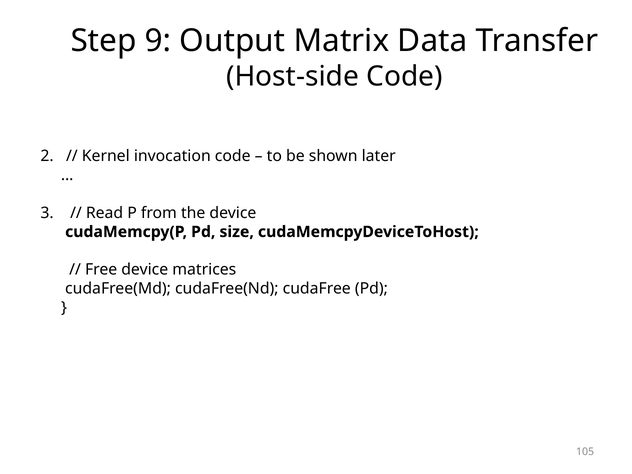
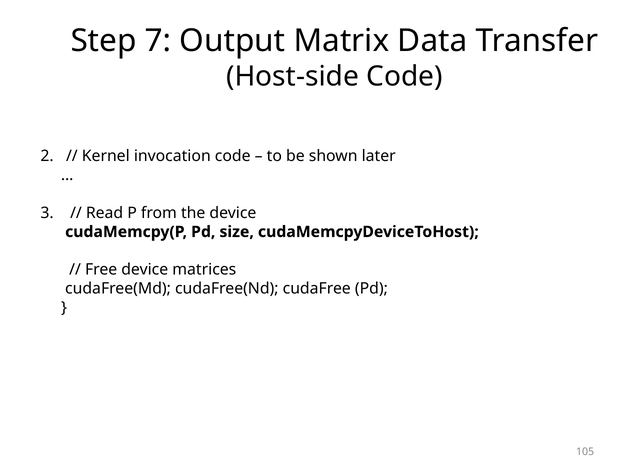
9: 9 -> 7 (158, 41)
